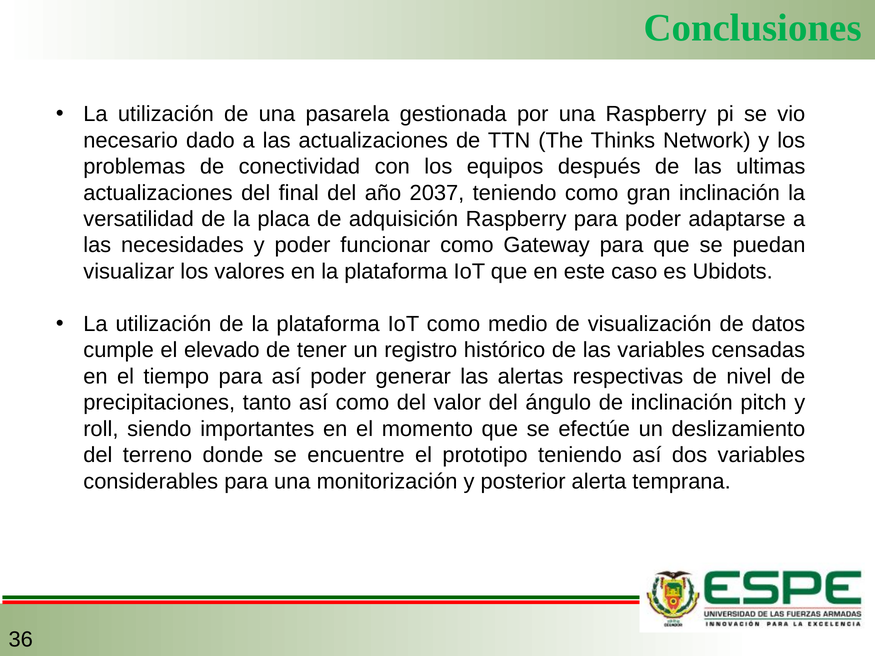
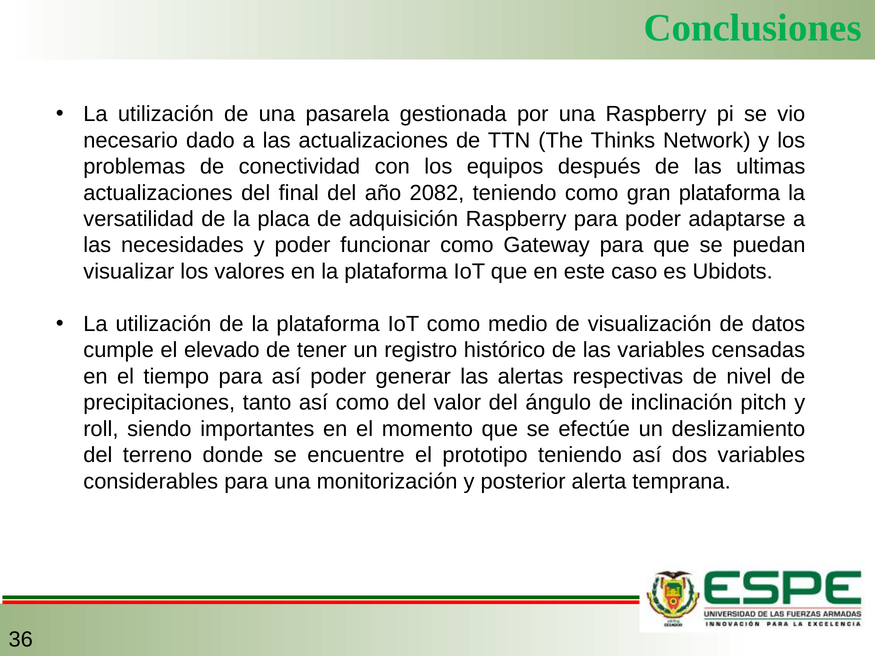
2037: 2037 -> 2082 (437, 193)
gran inclinación: inclinación -> plataforma (729, 193)
